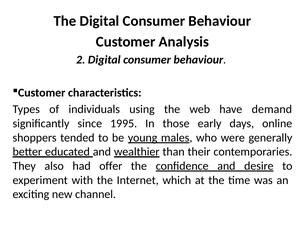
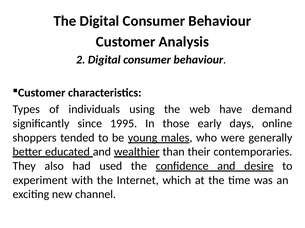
offer: offer -> used (111, 167)
